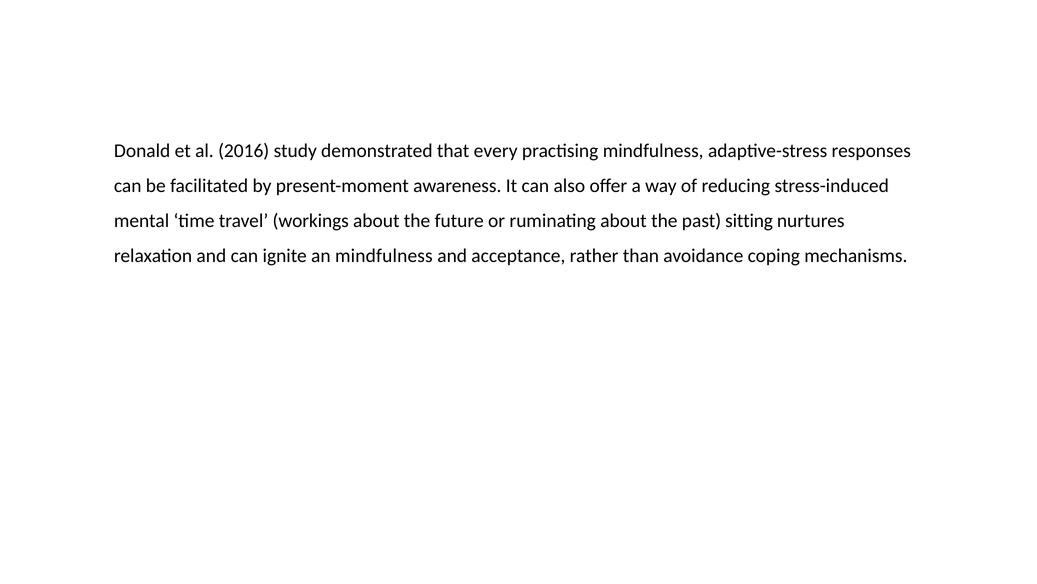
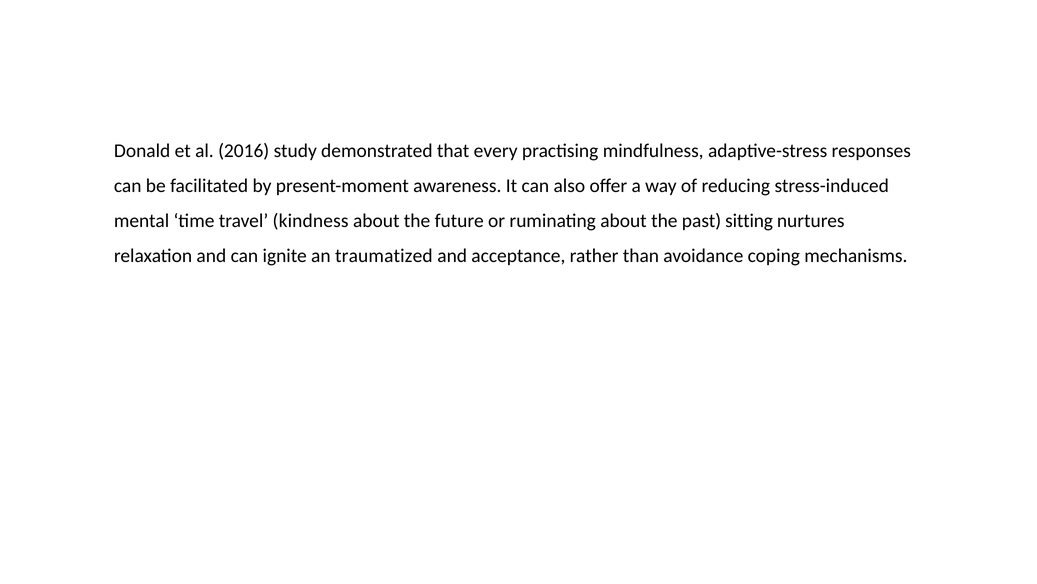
workings: workings -> kindness (311, 221)
an mindfulness: mindfulness -> traumatized (384, 256)
